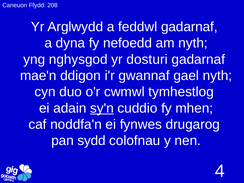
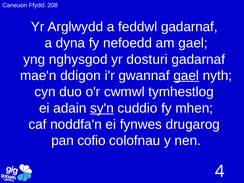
am nyth: nyth -> gael (193, 43)
gael underline: none -> present (186, 76)
sydd: sydd -> cofio (92, 141)
